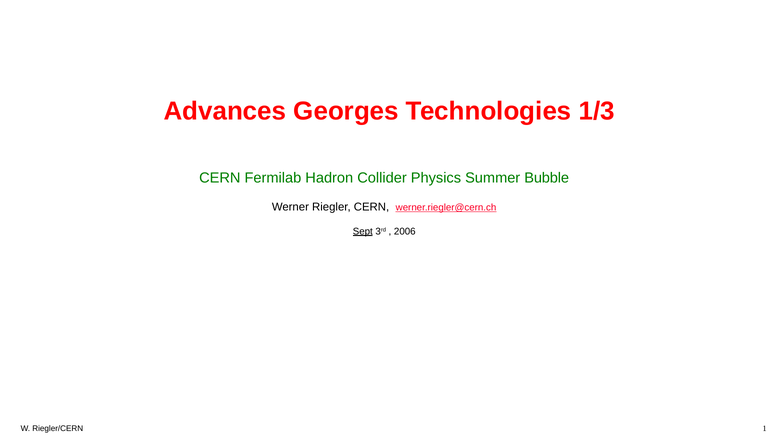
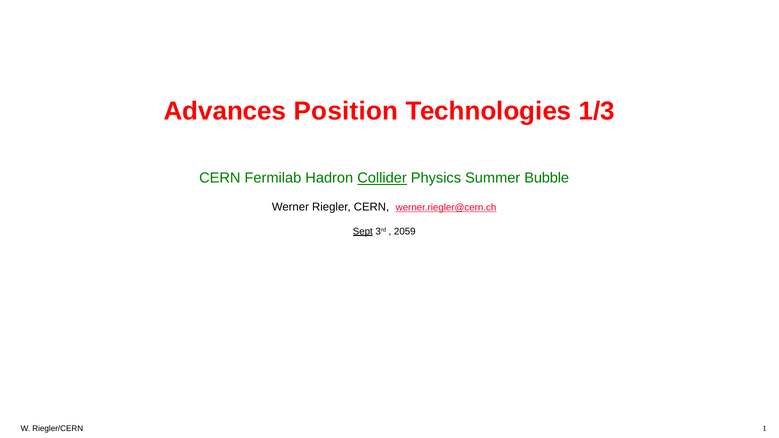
Georges: Georges -> Position (346, 111)
Collider underline: none -> present (382, 178)
2006: 2006 -> 2059 (405, 231)
